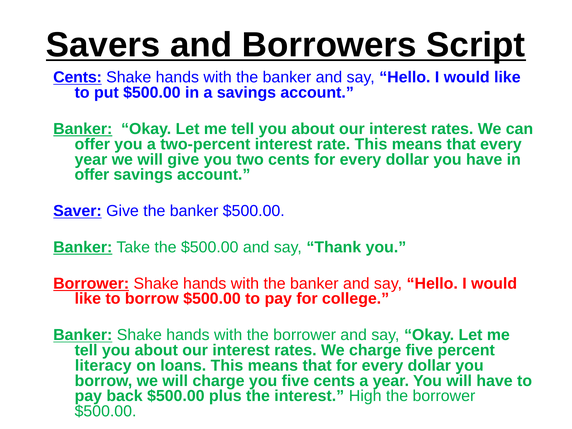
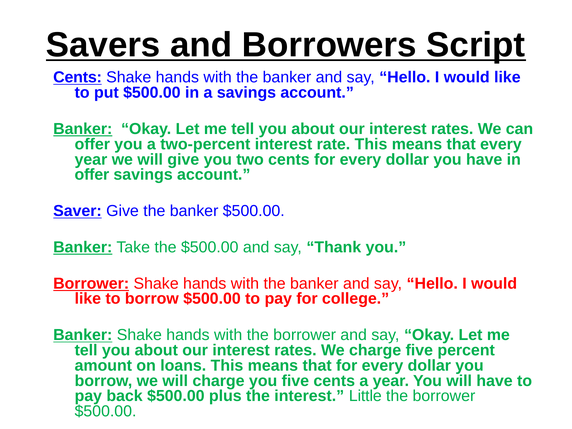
literacy: literacy -> amount (103, 366)
High: High -> Little (365, 396)
